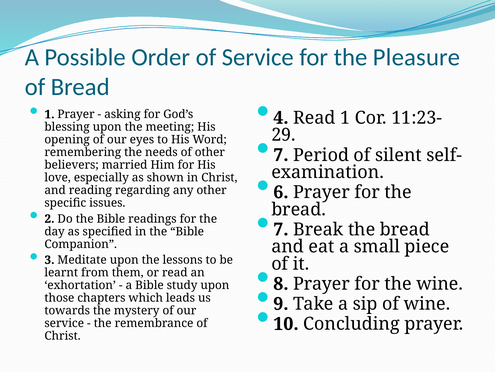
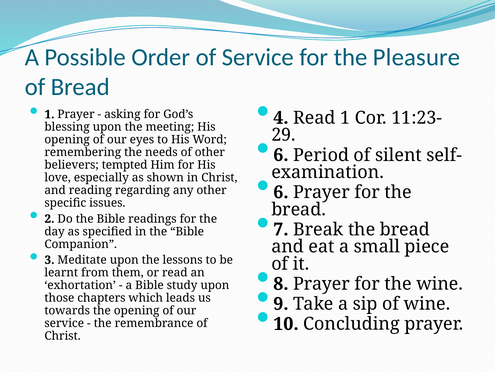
7: 7 -> 6 (281, 155)
married: married -> tempted (125, 165)
the mystery: mystery -> opening (137, 310)
